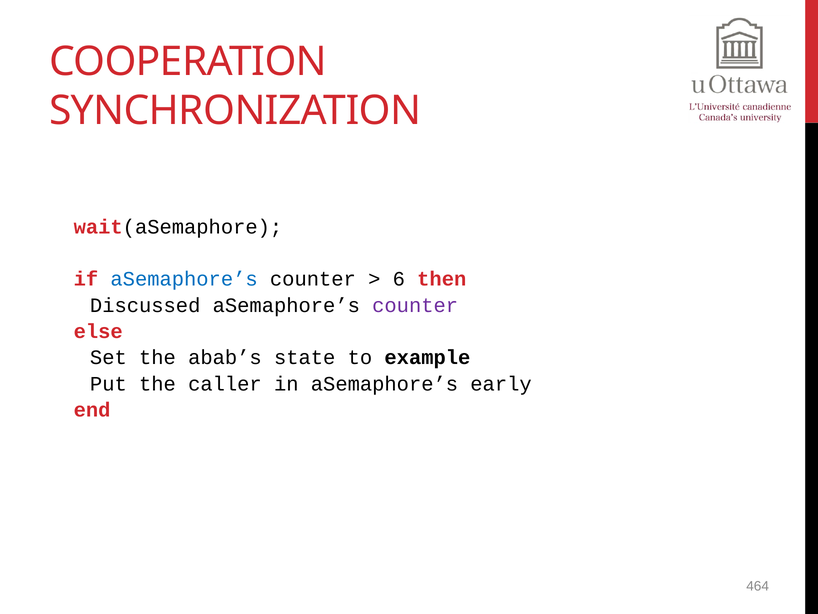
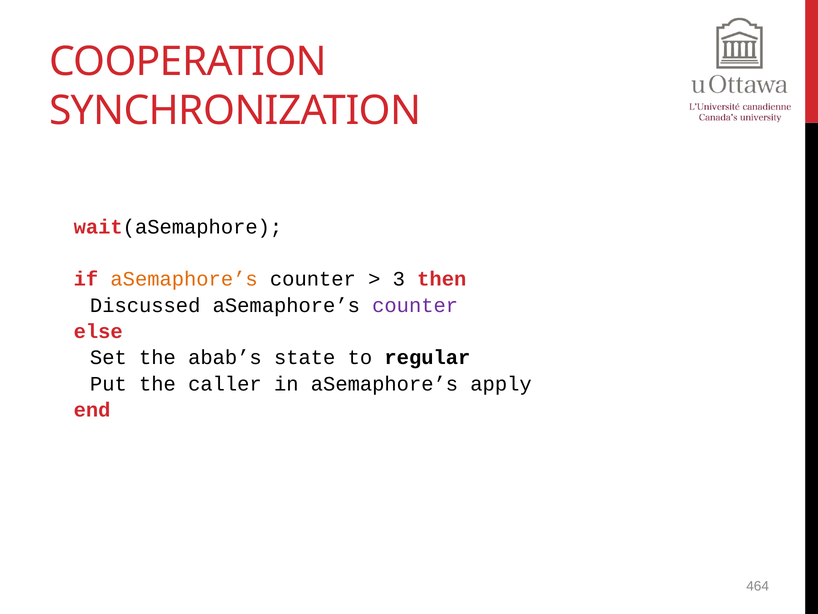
aSemaphore’s colour: blue -> orange (184, 279)
6: 6 -> 3 (399, 279)
example: example -> regular (427, 357)
early: early -> apply (501, 384)
